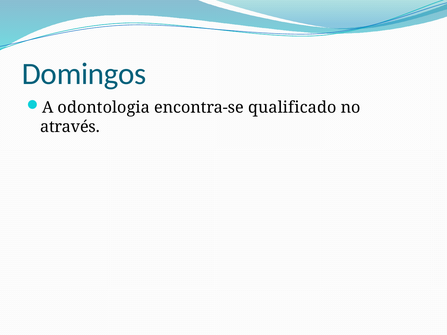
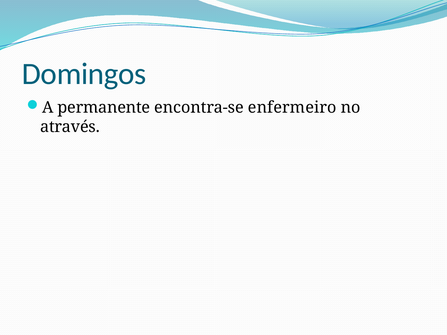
odontologia: odontologia -> permanente (104, 108)
qualificado: qualificado -> enfermeiro (292, 108)
